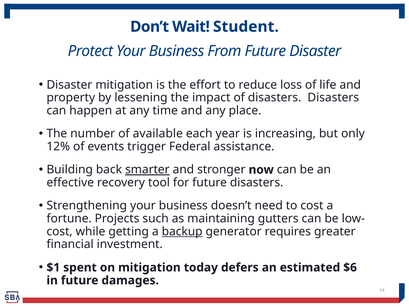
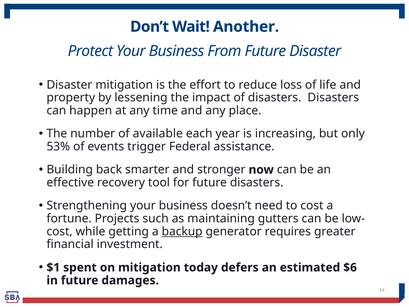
Student: Student -> Another (246, 27)
12%: 12% -> 53% (58, 146)
smarter underline: present -> none (147, 170)
